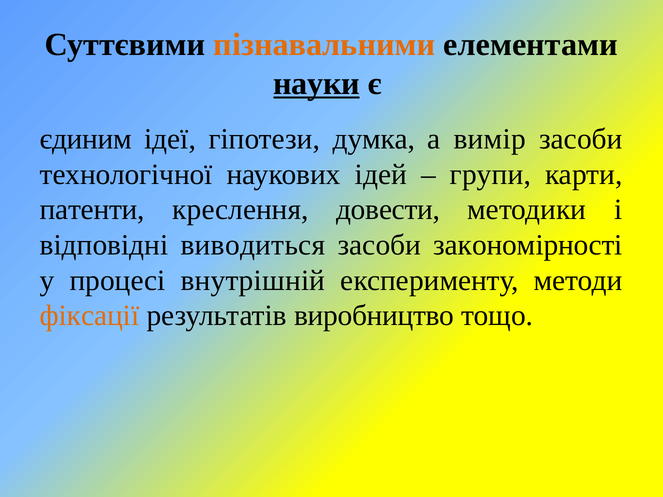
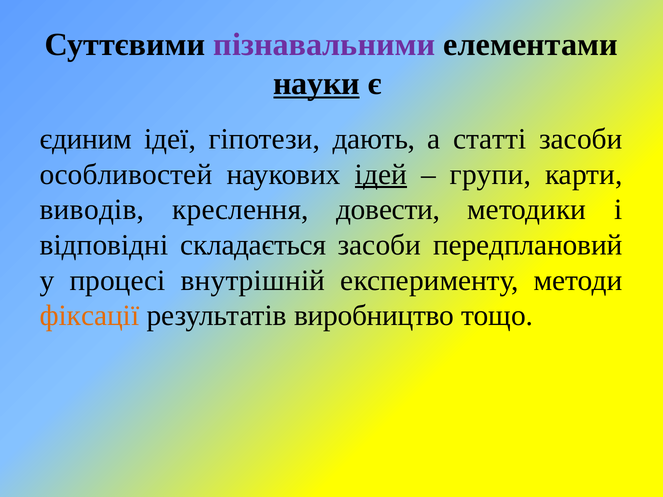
пізнавальними colour: orange -> purple (324, 45)
думка: думка -> дають (374, 139)
вимір: вимір -> статті (490, 139)
технологічної: технологічної -> особливостей (126, 174)
ідей underline: none -> present (381, 174)
патенти: патенти -> виводів (92, 210)
виводиться: виводиться -> складається (253, 245)
закономірності: закономірності -> передплановий (528, 245)
